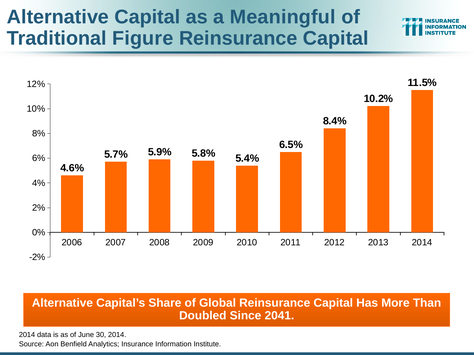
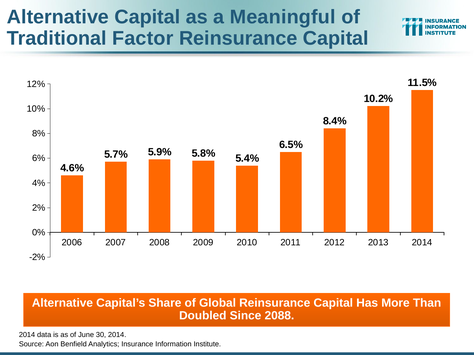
Figure: Figure -> Factor (143, 38)
2041: 2041 -> 2088 (279, 316)
